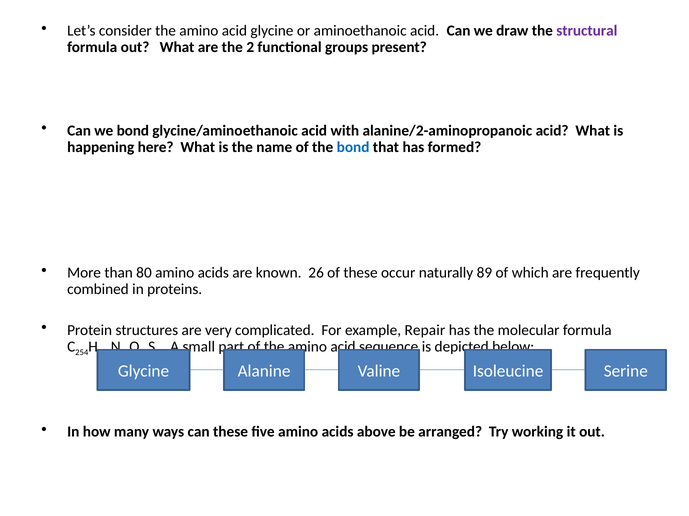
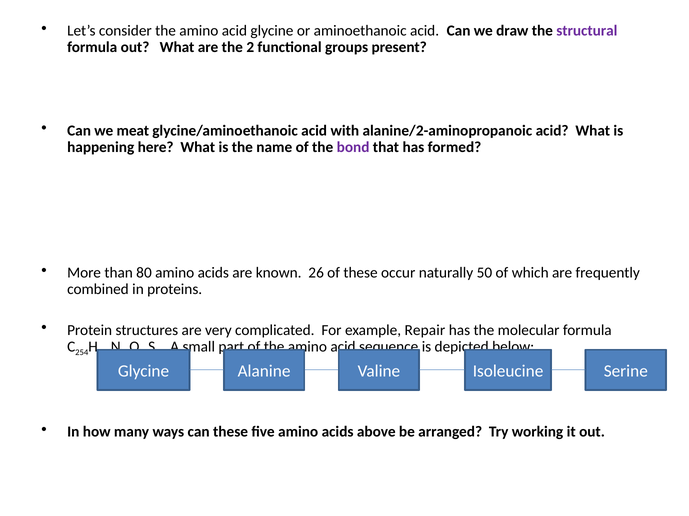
we bond: bond -> meat (133, 131)
bond colour: blue -> purple (353, 147)
89: 89 -> 50 (484, 273)
